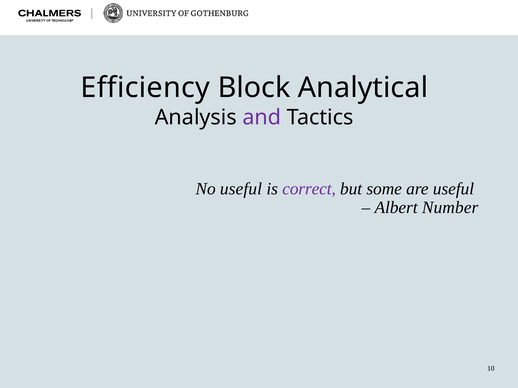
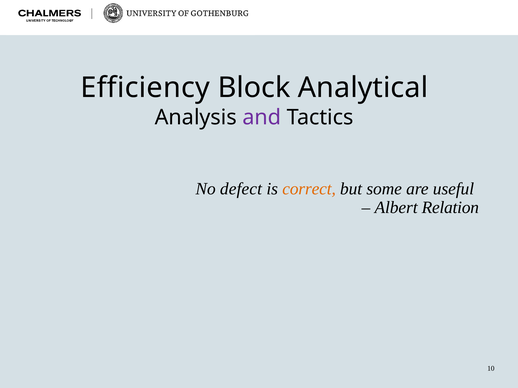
No useful: useful -> defect (241, 189)
correct colour: purple -> orange (309, 189)
Number: Number -> Relation (450, 208)
